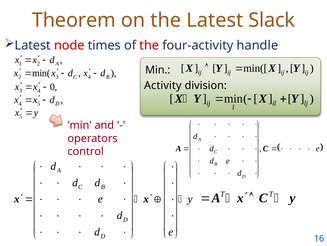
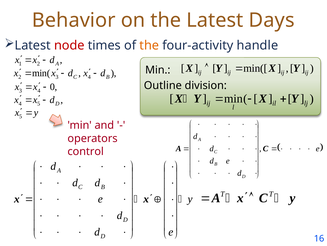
Theorem: Theorem -> Behavior (74, 20)
Slack: Slack -> Days (272, 20)
the colour: red -> orange (149, 45)
Activity: Activity -> Outline (163, 85)
